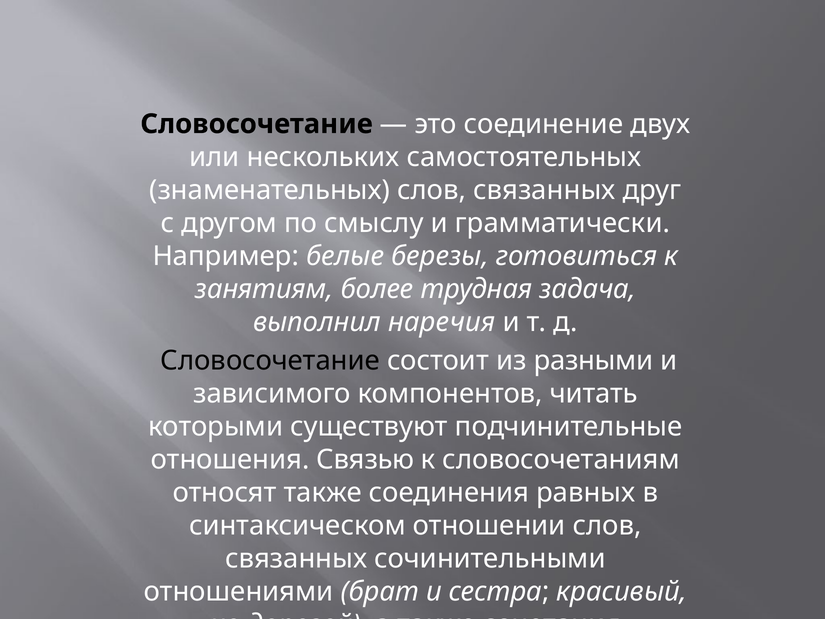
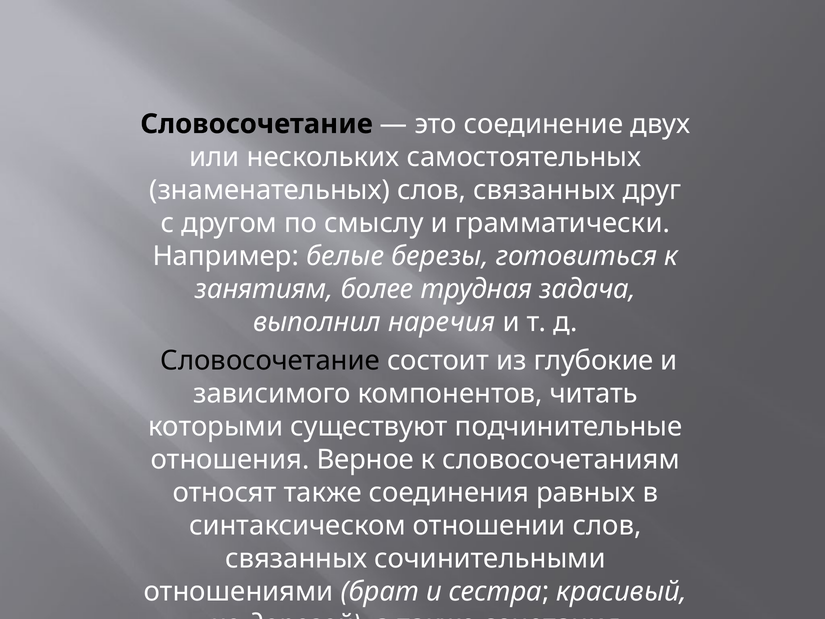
разными: разными -> глубокие (594, 360)
Связью: Связью -> Верное (365, 459)
